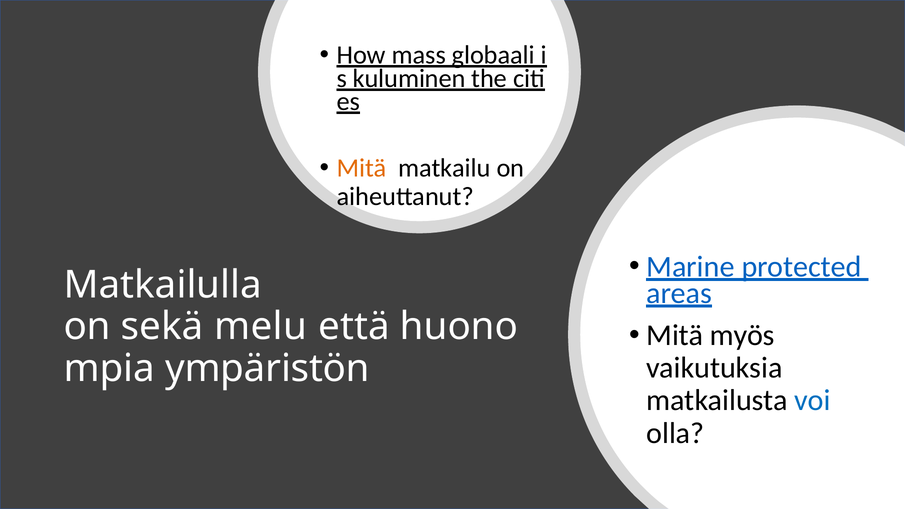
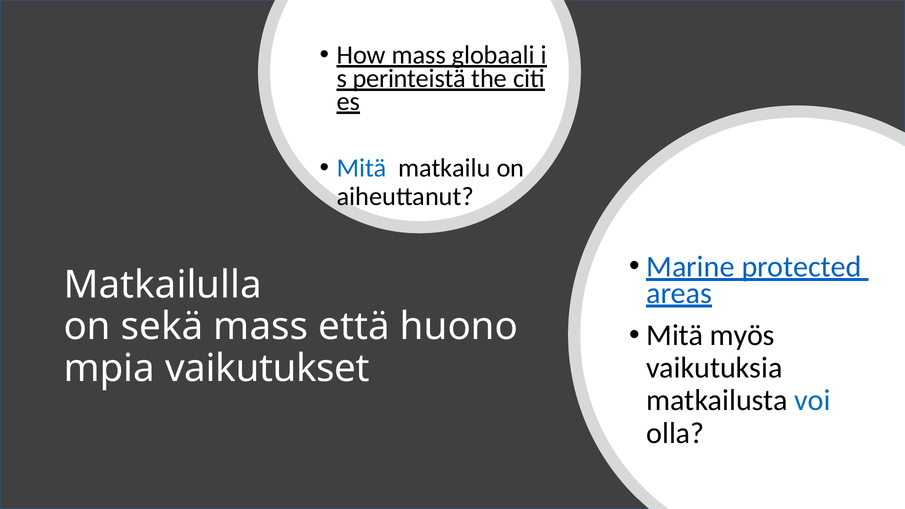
kuluminen: kuluminen -> perinteistä (409, 78)
Mitä colour: orange -> blue (362, 168)
sekä melu: melu -> mass (261, 327)
ympäristön: ympäristön -> vaikutukset (267, 368)
